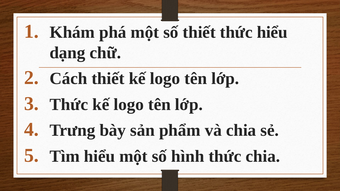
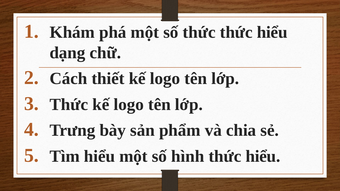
số thiết: thiết -> thức (199, 32)
hình thức chia: chia -> hiểu (263, 156)
